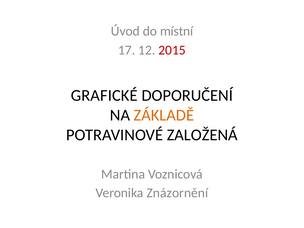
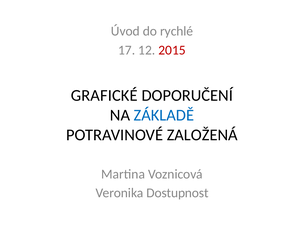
místní: místní -> rychlé (177, 31)
ZÁKLADĚ colour: orange -> blue (164, 115)
Znázornění: Znázornění -> Dostupnost (177, 193)
